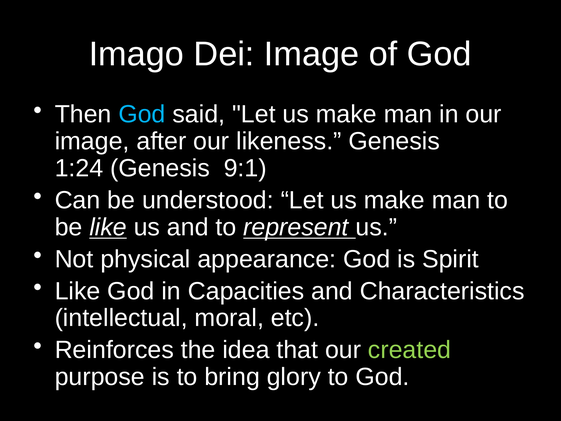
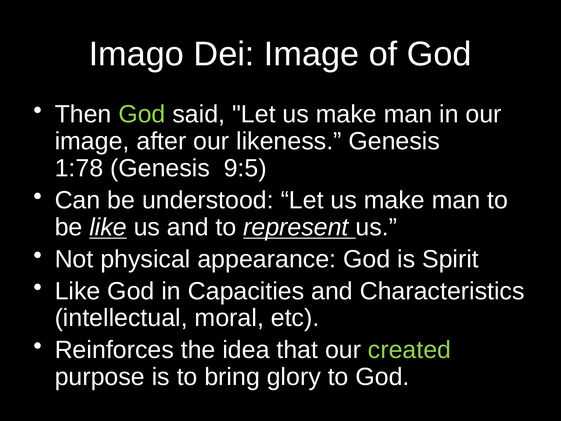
God colour: light blue -> light green (142, 114)
1:24: 1:24 -> 1:78 (79, 168)
9:1: 9:1 -> 9:5 (245, 168)
